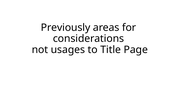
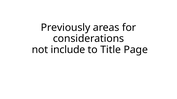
usages: usages -> include (68, 50)
